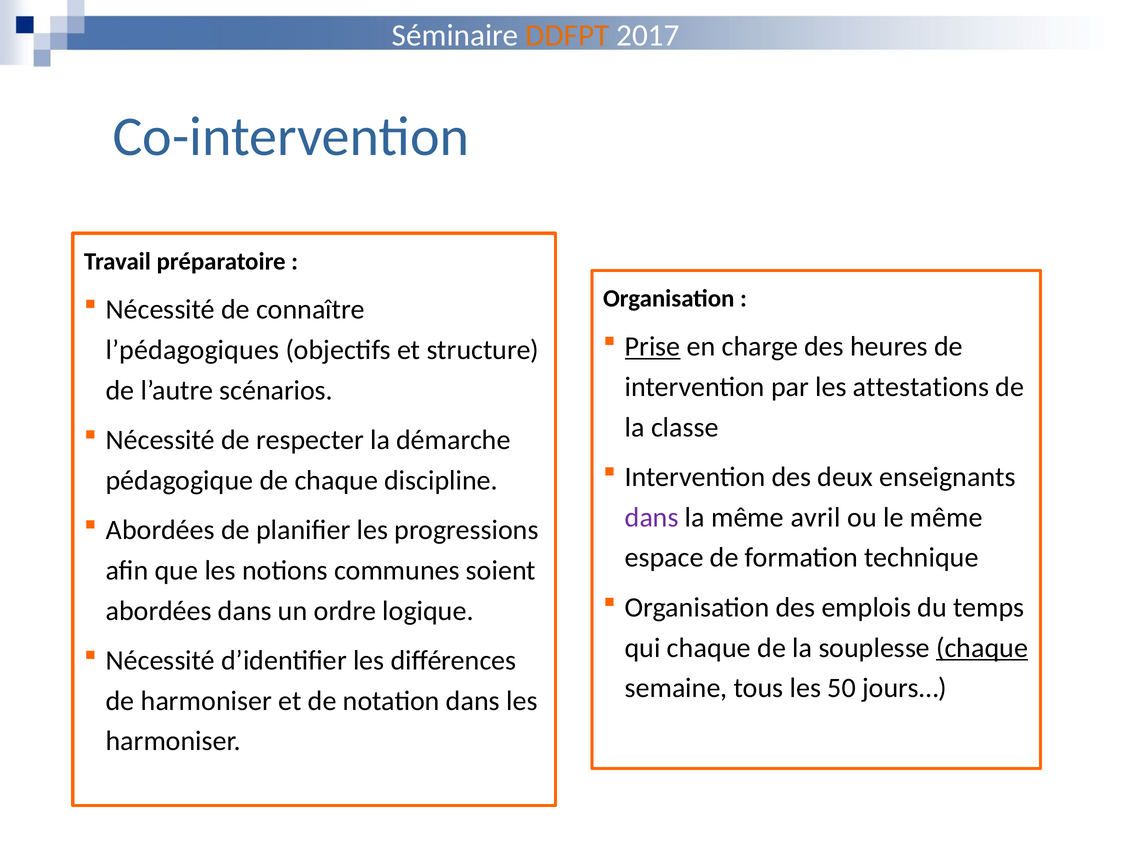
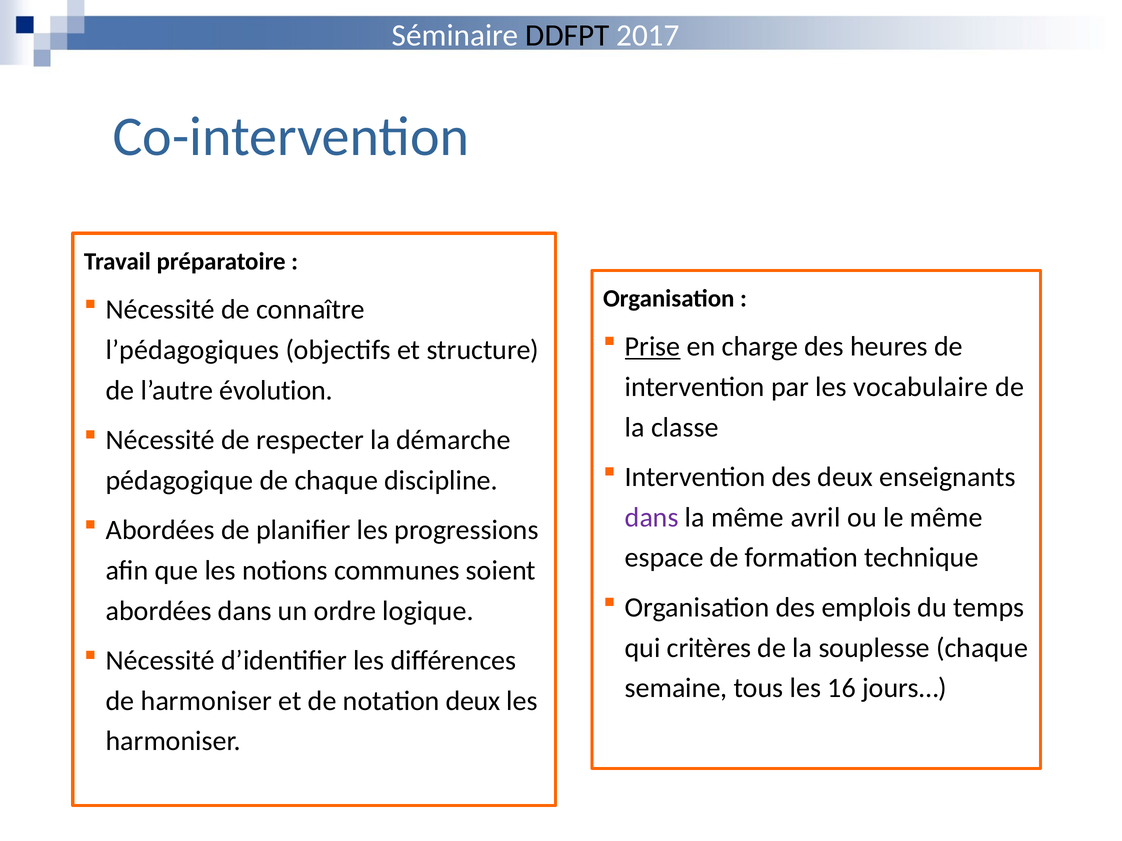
DDFPT colour: orange -> black (567, 35)
attestations: attestations -> vocabulaire (921, 387)
scénarios: scénarios -> évolution (276, 391)
qui chaque: chaque -> critères (709, 648)
chaque underline: present -> none (982, 648)
50: 50 -> 16 (842, 689)
notation dans: dans -> deux (473, 701)
